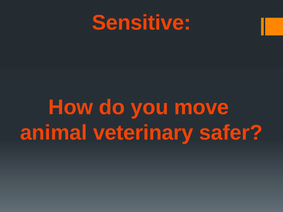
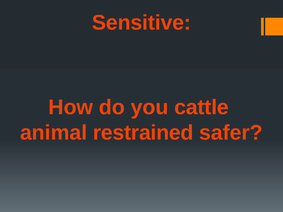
move: move -> cattle (202, 107)
veterinary: veterinary -> restrained (143, 133)
